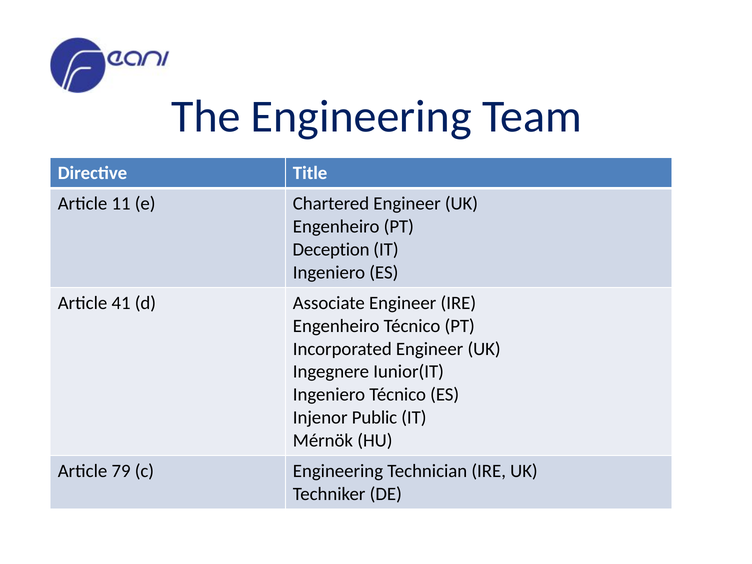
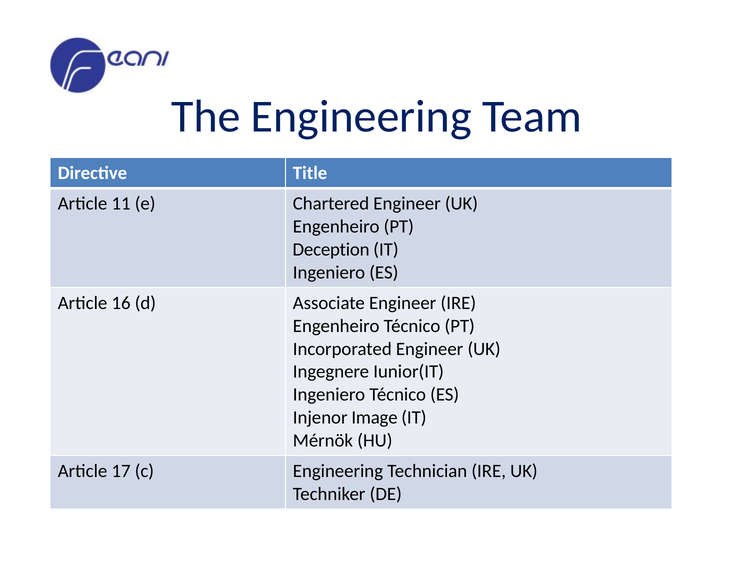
41: 41 -> 16 (121, 303)
Public: Public -> Image (375, 418)
79: 79 -> 17 (121, 471)
